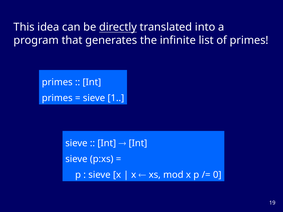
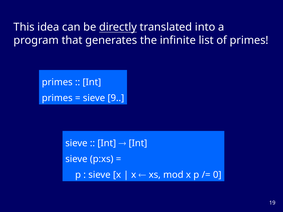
1: 1 -> 9 (116, 98)
